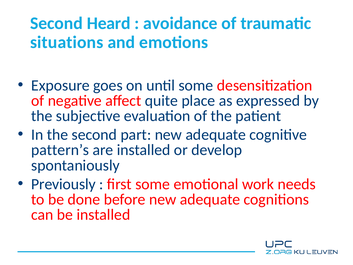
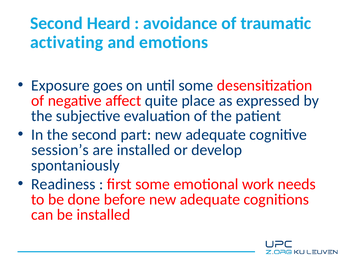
situations: situations -> activating (67, 42)
pattern’s: pattern’s -> session’s (60, 150)
Previously: Previously -> Readiness (63, 184)
